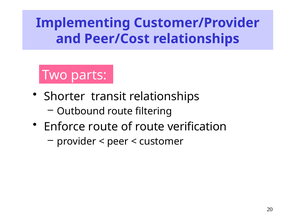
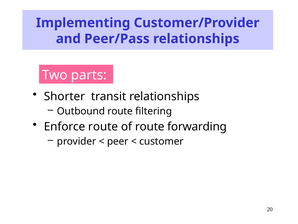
Peer/Cost: Peer/Cost -> Peer/Pass (117, 39)
verification: verification -> forwarding (197, 126)
